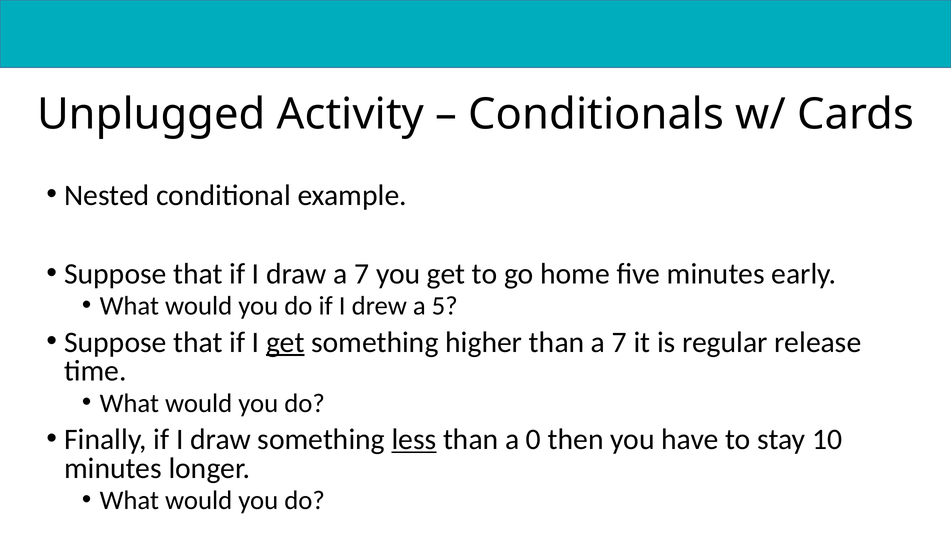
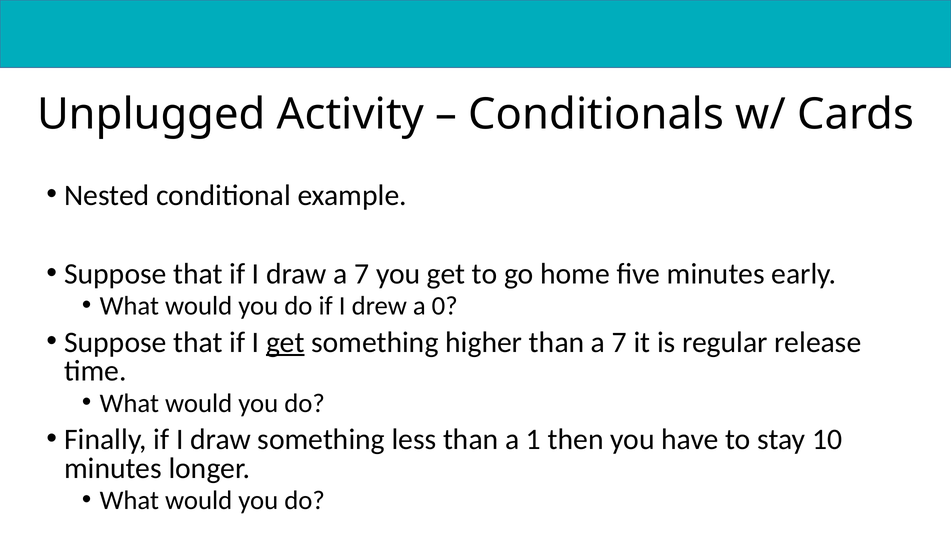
5: 5 -> 0 (445, 306)
less underline: present -> none (414, 439)
0: 0 -> 1 (534, 439)
